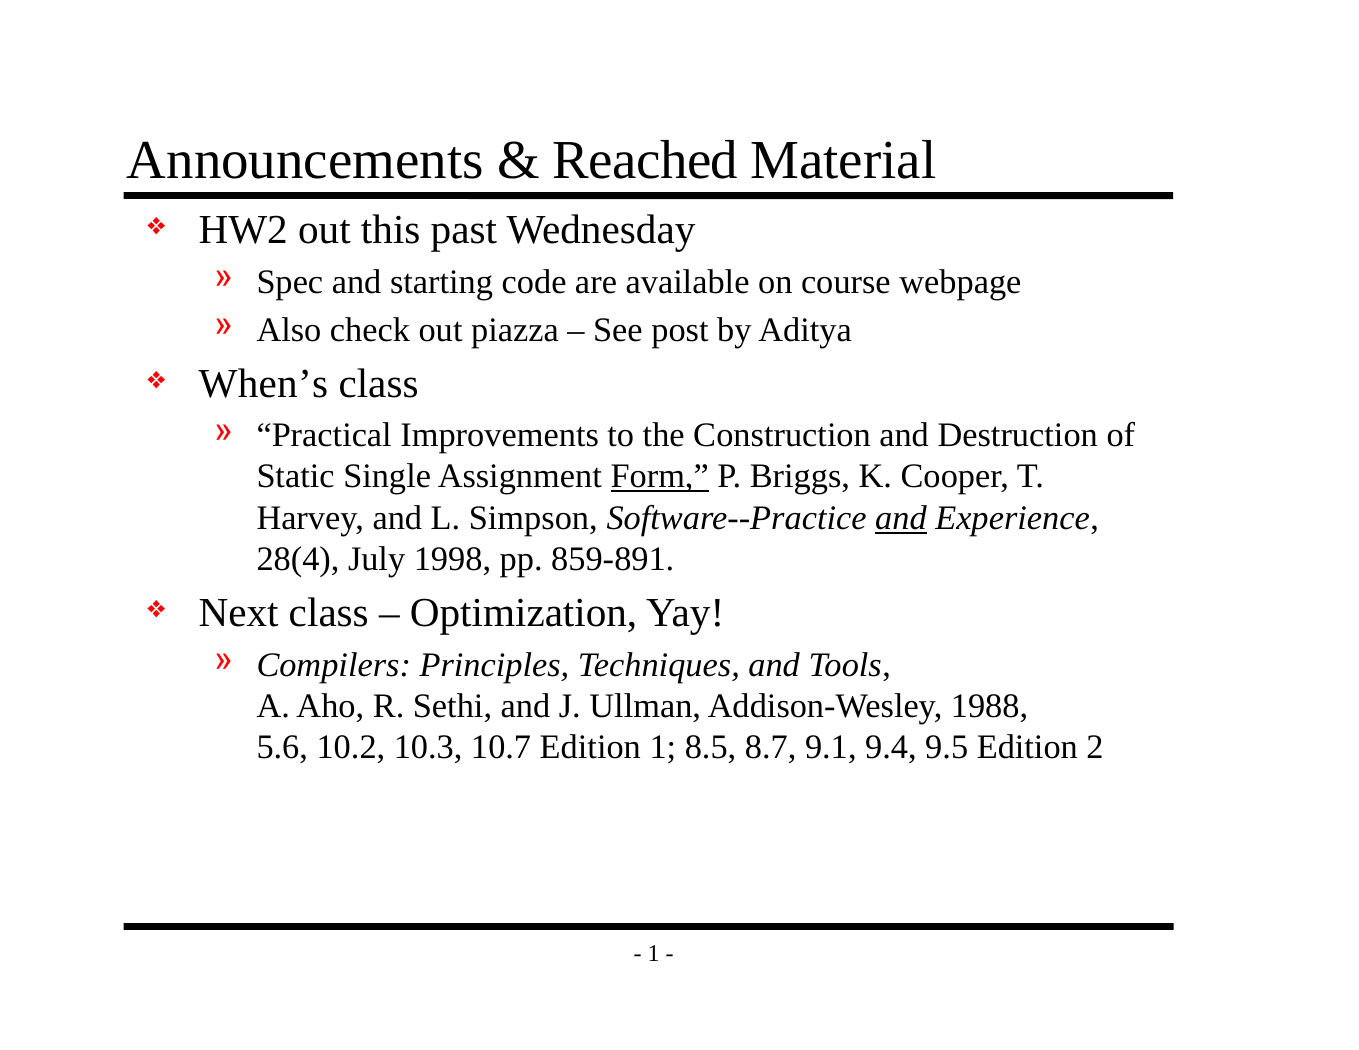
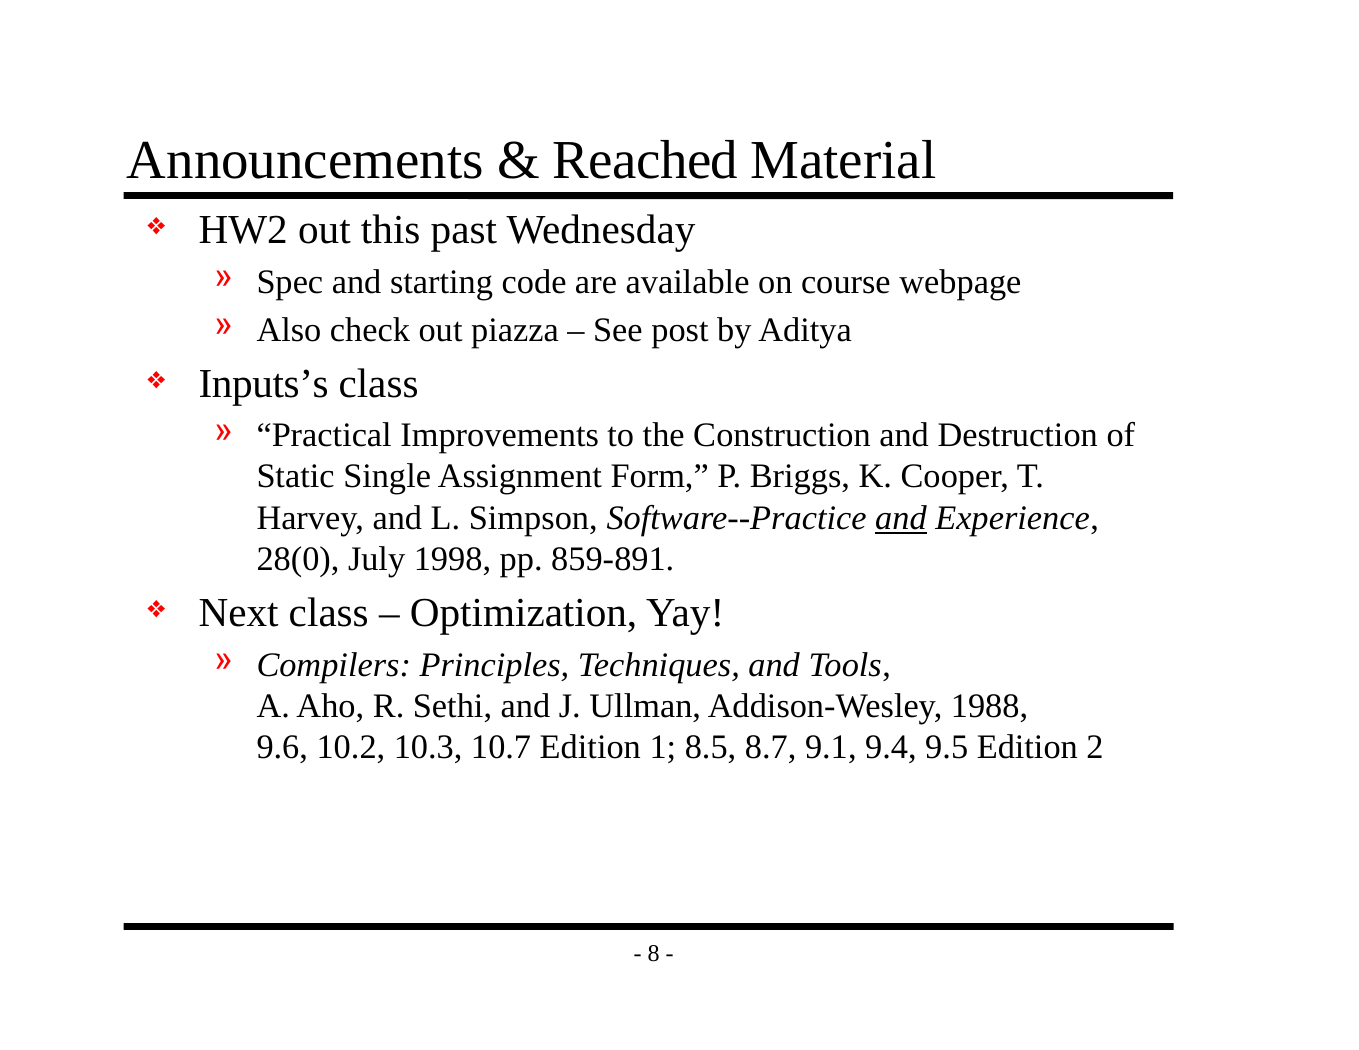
When’s: When’s -> Inputs’s (264, 384)
Form underline: present -> none (660, 477)
28(4: 28(4 -> 28(0 (298, 559)
5.6: 5.6 -> 9.6 (282, 747)
1: 1 -> 8 (654, 954)
